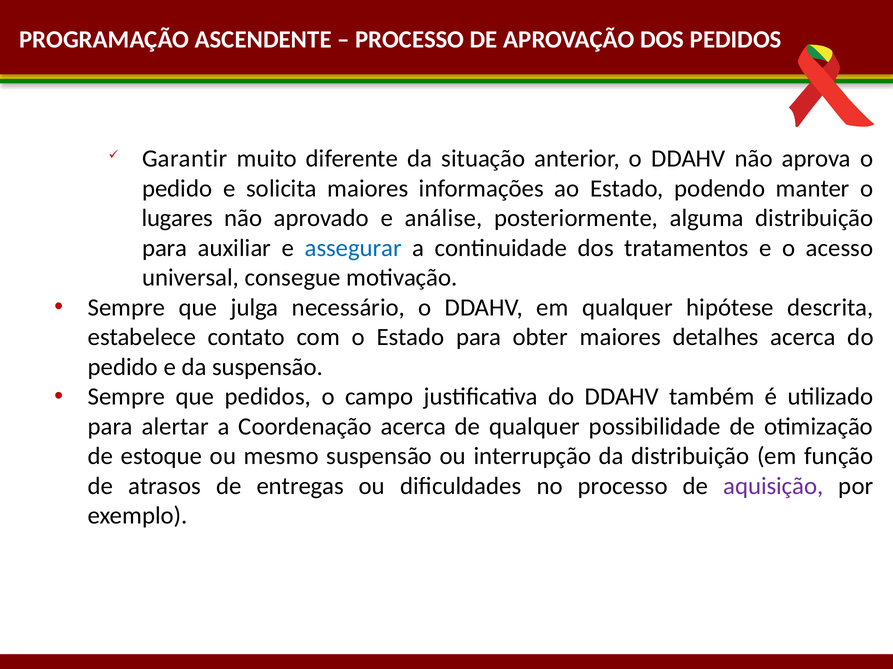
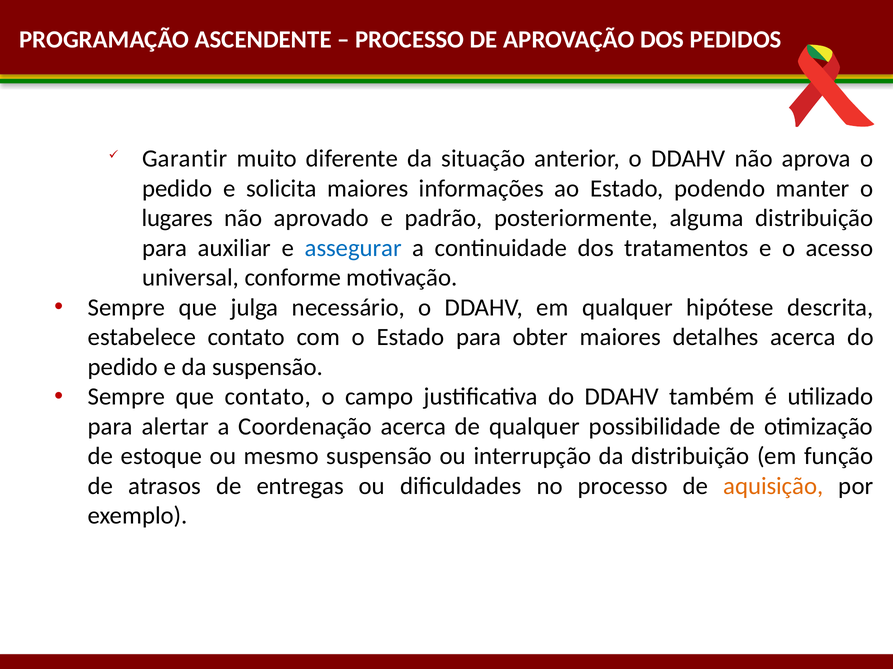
análise: análise -> padrão (444, 219)
consegue: consegue -> conforme (293, 278)
que pedidos: pedidos -> contato (268, 397)
aquisição colour: purple -> orange (773, 487)
